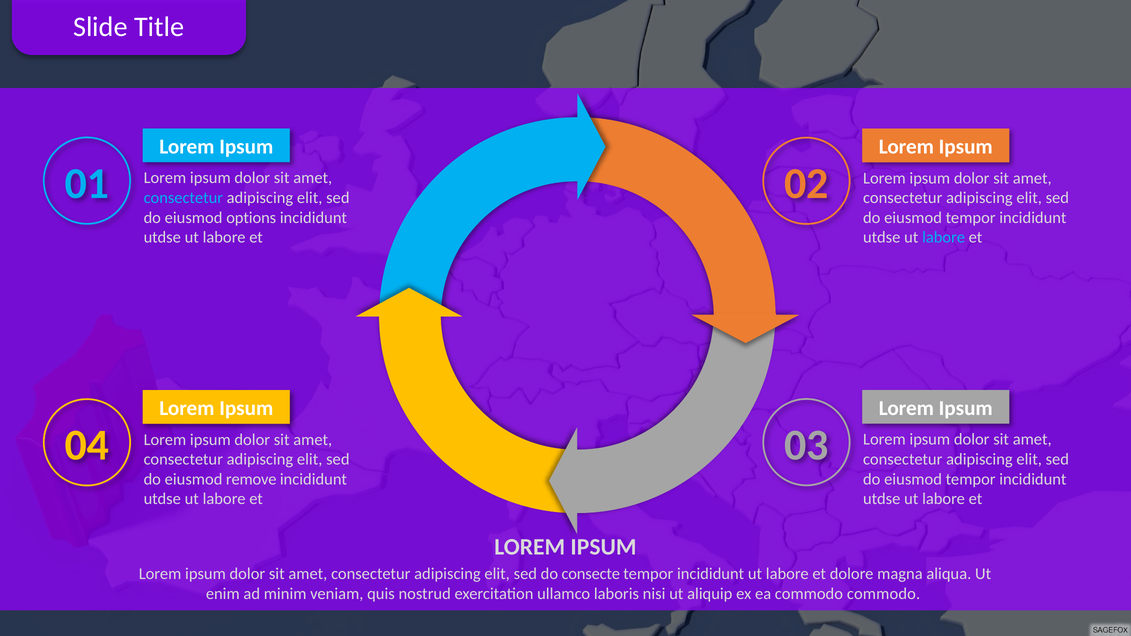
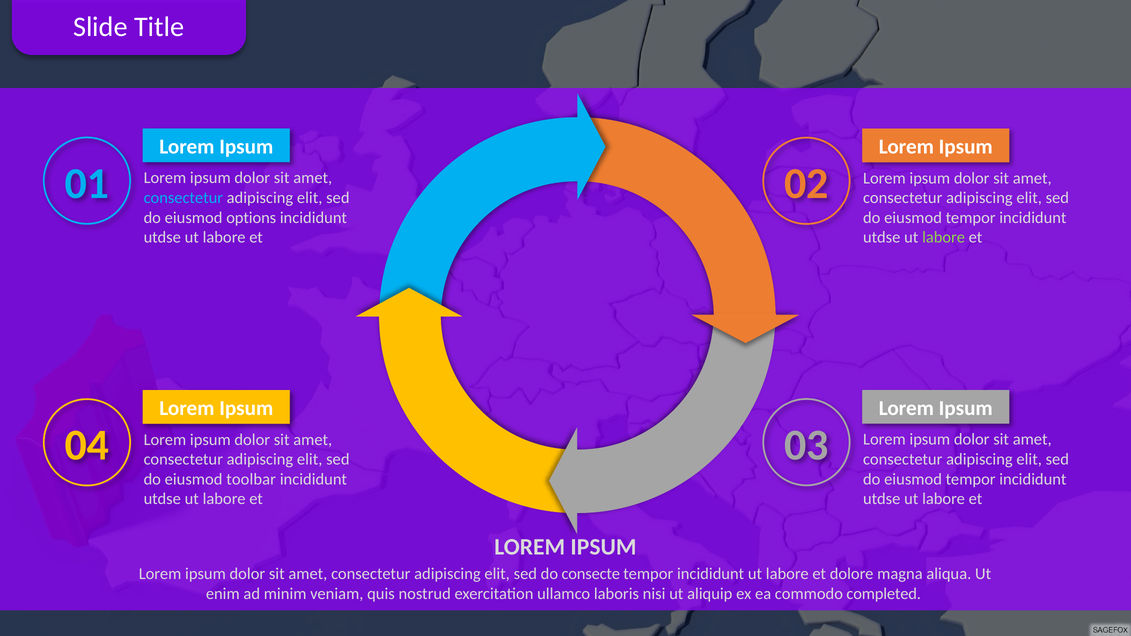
labore colour: light blue -> light green (944, 238)
remove: remove -> toolbar (251, 479)
commodo commodo: commodo -> completed (884, 594)
